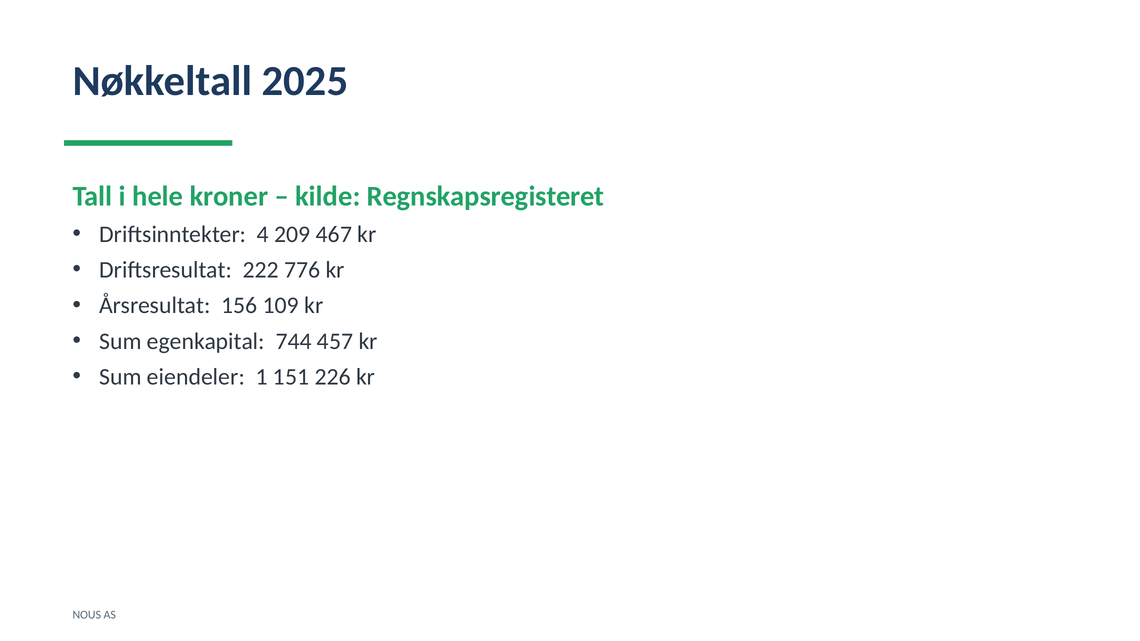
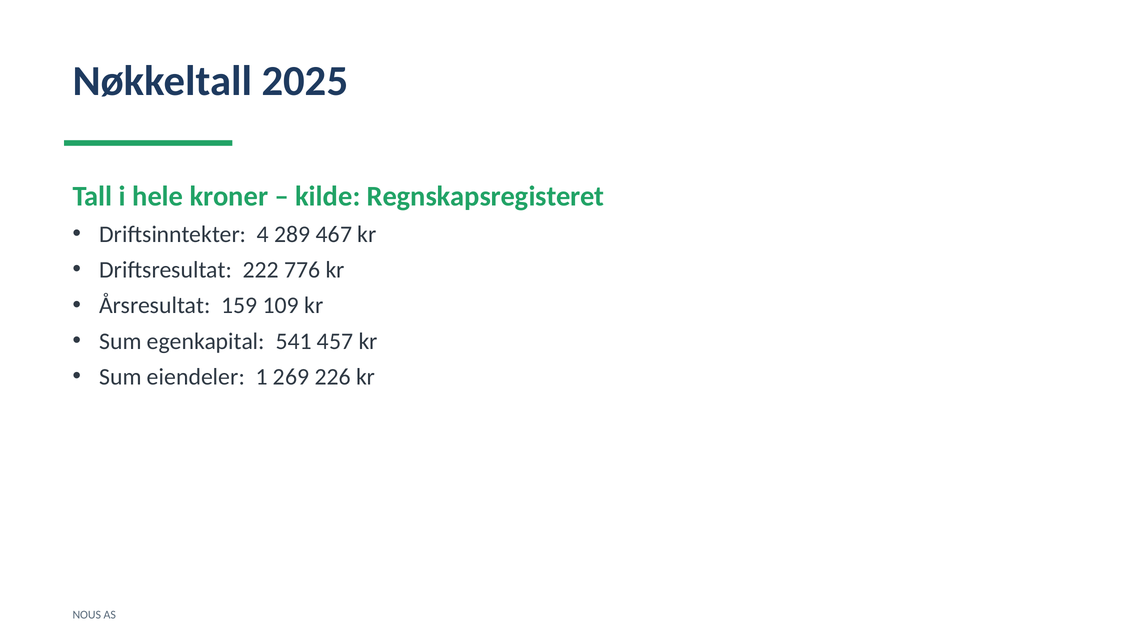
209: 209 -> 289 (292, 234)
156: 156 -> 159 (239, 306)
744: 744 -> 541 (294, 341)
151: 151 -> 269 (291, 377)
